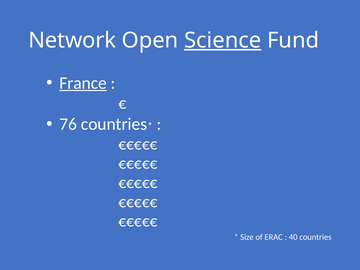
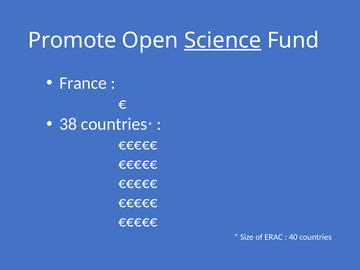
Network: Network -> Promote (72, 40)
France underline: present -> none (83, 83)
76: 76 -> 38 (68, 124)
